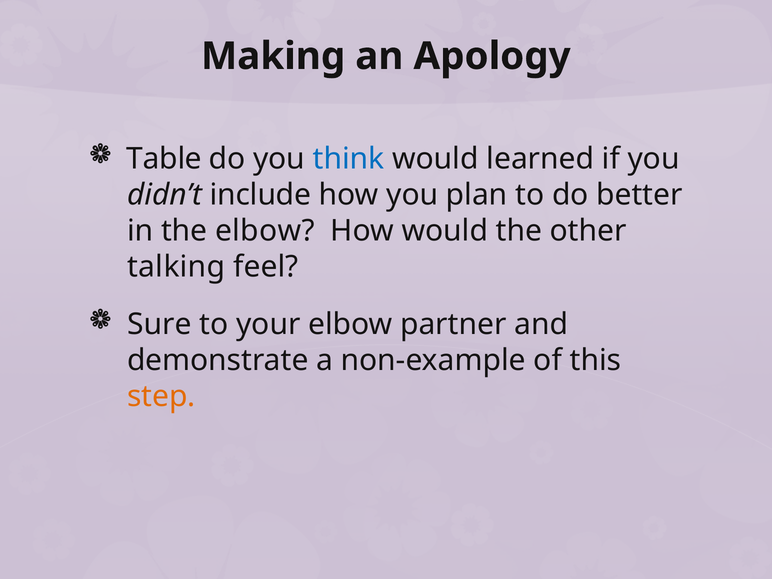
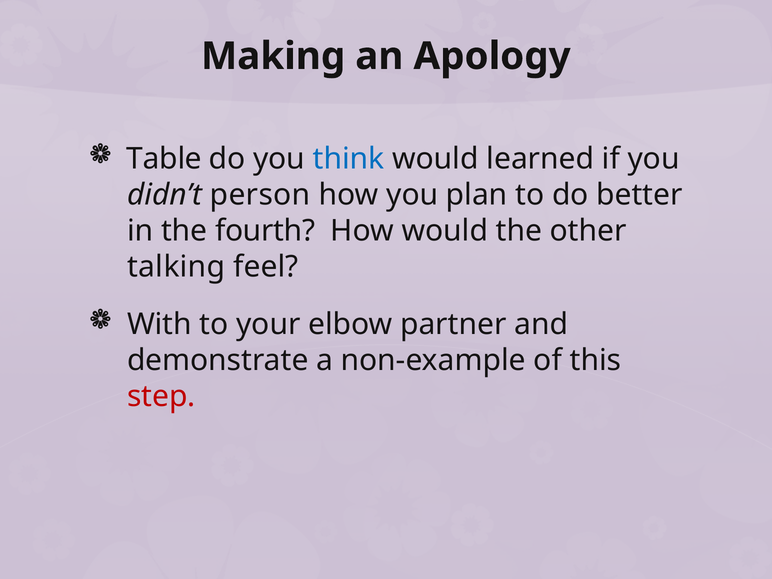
include: include -> person (260, 195)
the elbow: elbow -> fourth (265, 231)
Sure: Sure -> With (159, 324)
step colour: orange -> red (161, 396)
